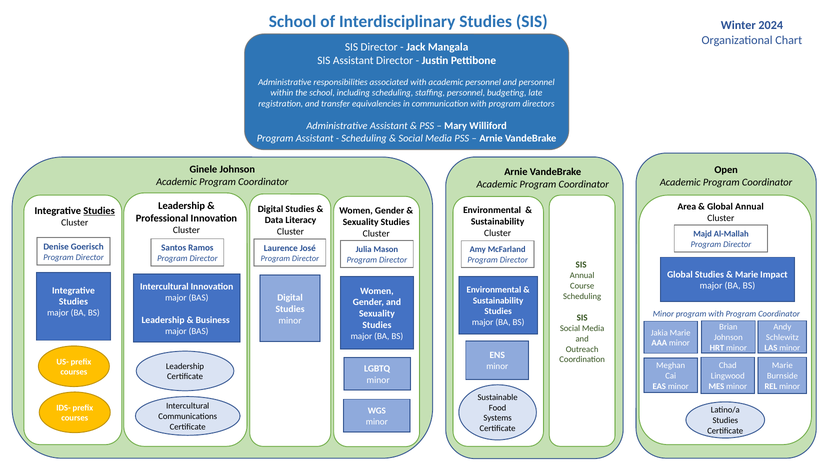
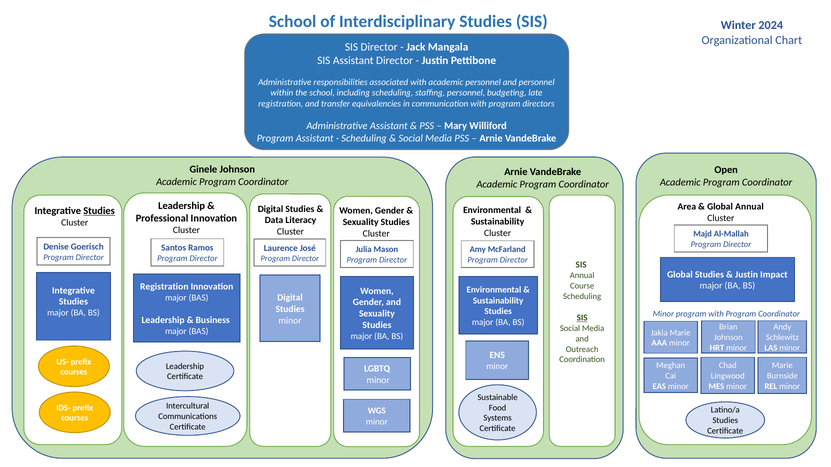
Marie: Marie -> Justin (747, 275)
Intercultural: Intercultural -> Registration (164, 287)
SIS underline: none -> present (582, 318)
